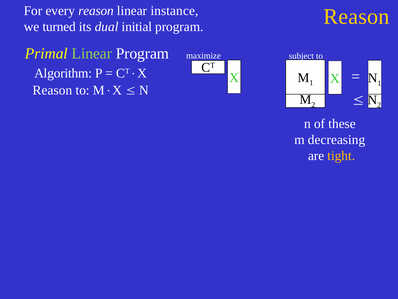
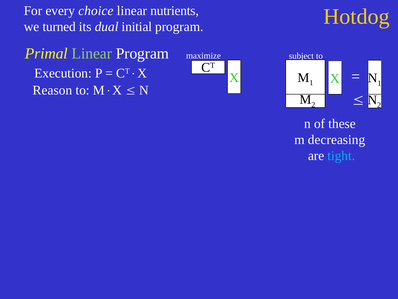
every reason: reason -> choice (96, 11)
instance: instance -> nutrients (175, 11)
Reason: Reason -> Hotdog (357, 16)
Algorithm: Algorithm -> Execution (63, 73)
tight colour: yellow -> light blue (341, 155)
